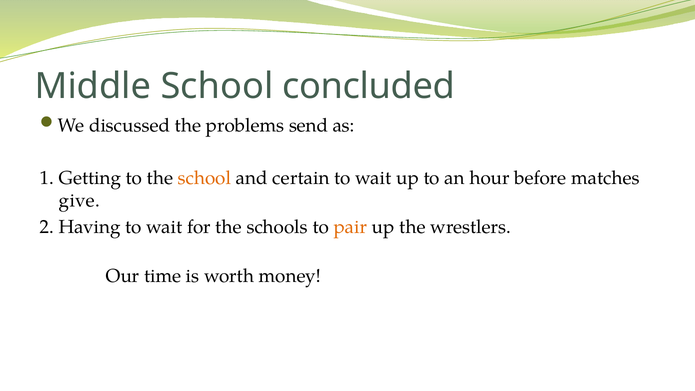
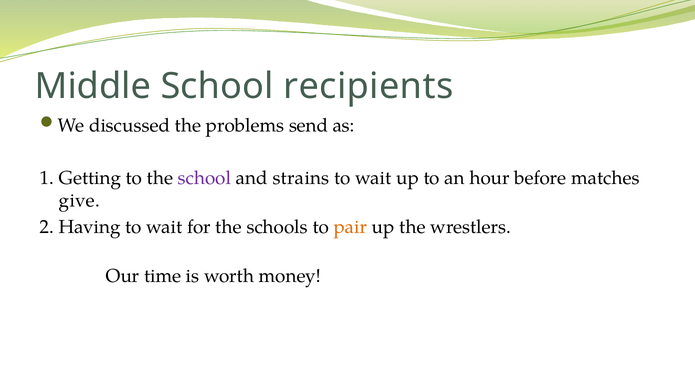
concluded: concluded -> recipients (368, 86)
school colour: orange -> purple (205, 178)
certain: certain -> strains (301, 178)
